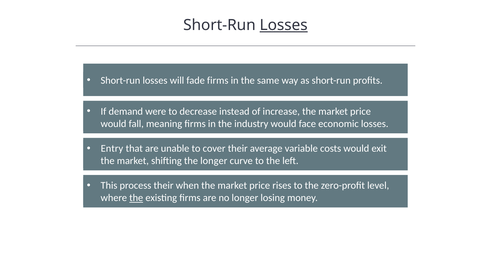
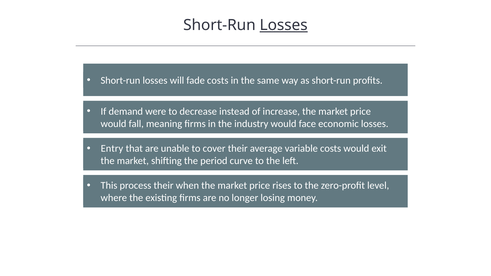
fade firms: firms -> costs (218, 81)
the longer: longer -> period (214, 161)
the underline: present -> none (136, 198)
